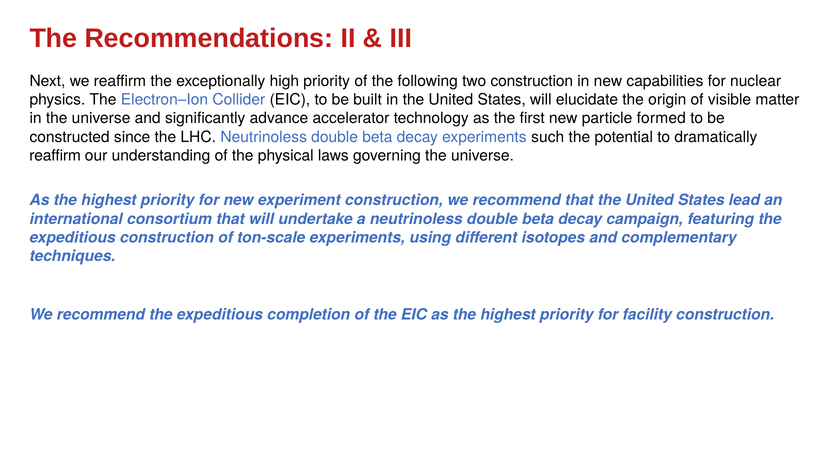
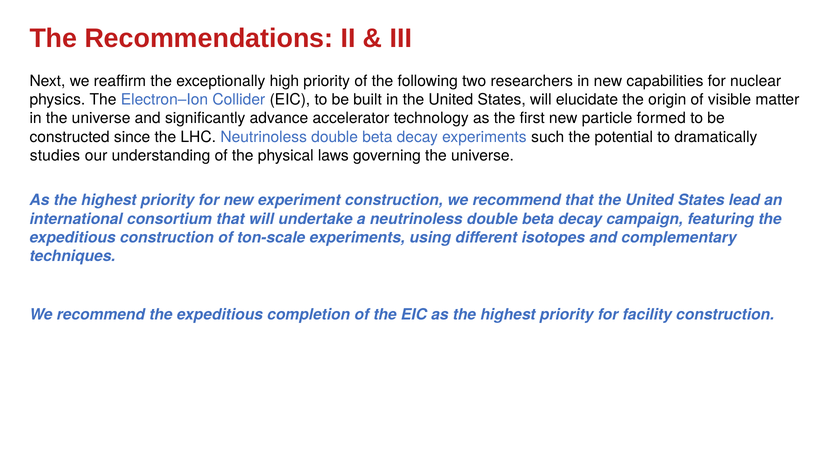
two construction: construction -> researchers (532, 81)
reaffirm: reaffirm -> studies (55, 156)
